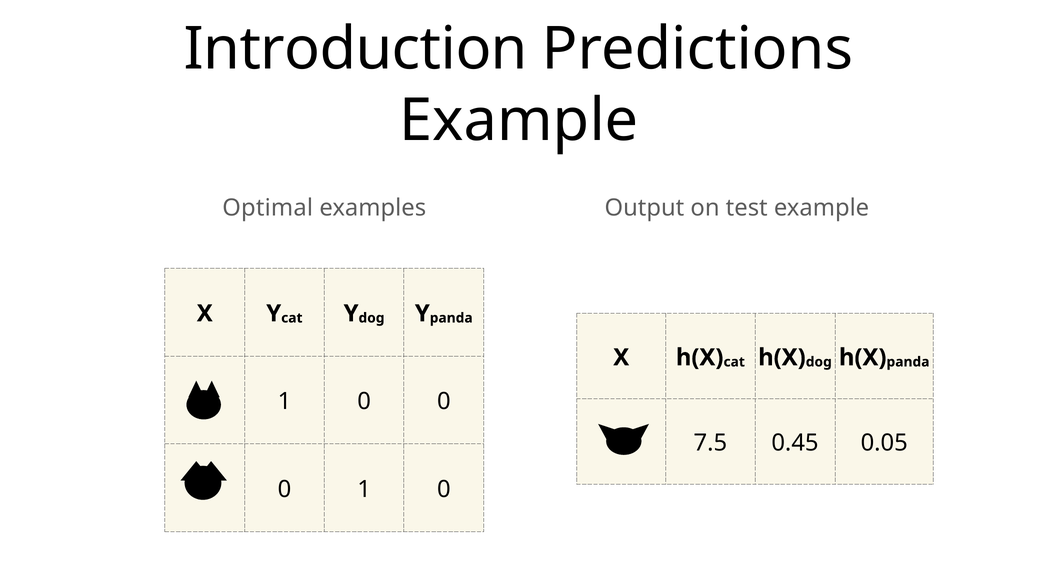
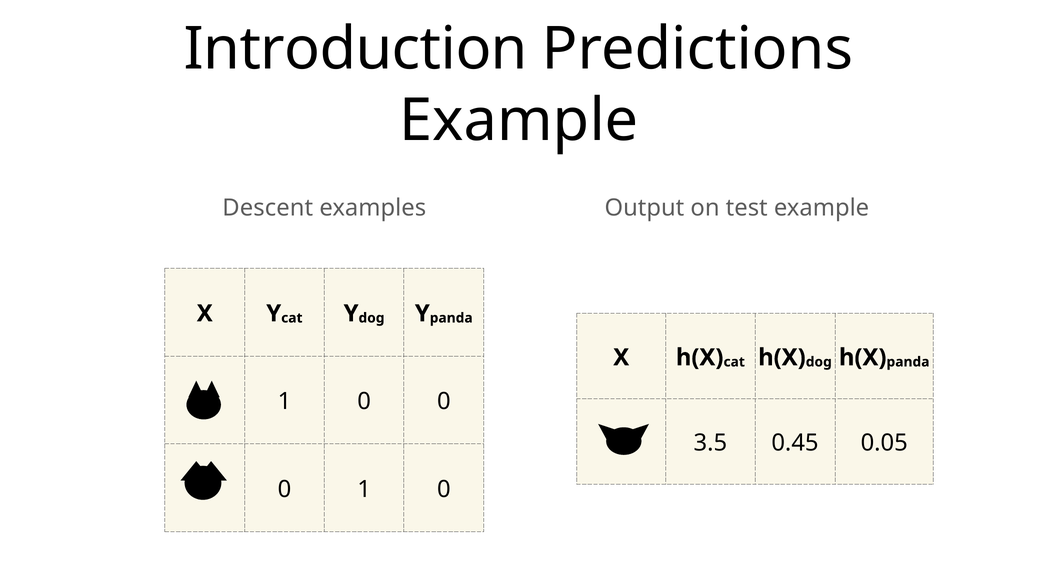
Optimal: Optimal -> Descent (268, 208)
7.5: 7.5 -> 3.5 (710, 443)
